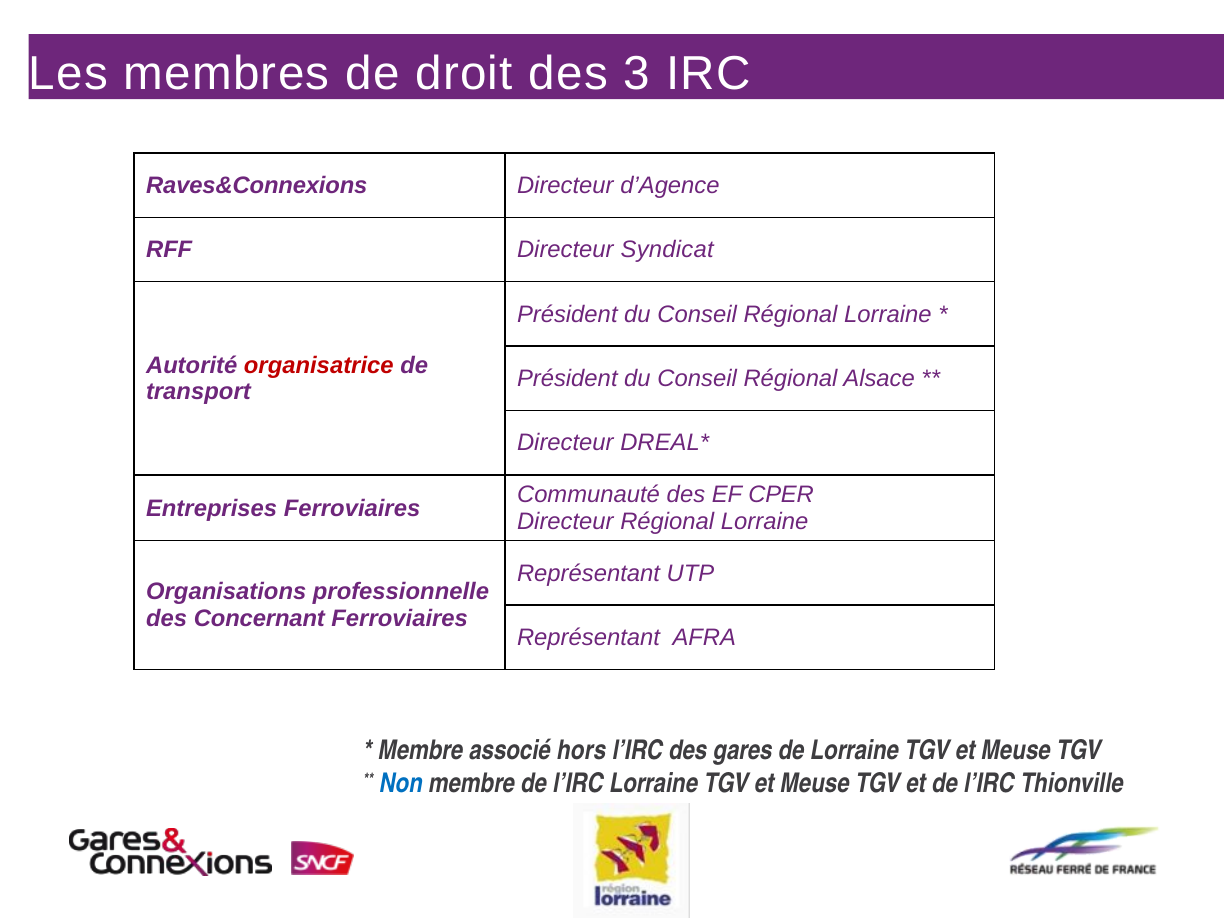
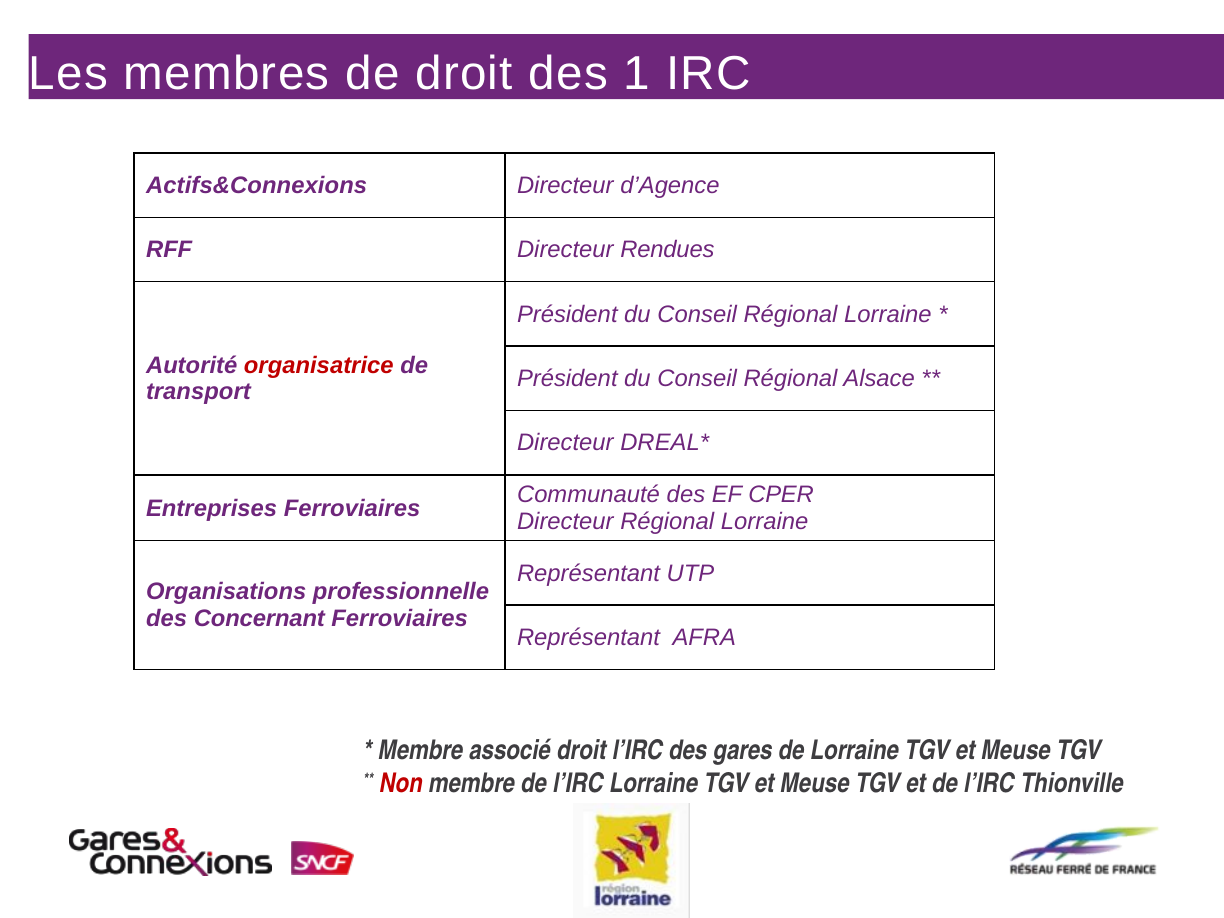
3: 3 -> 1 (637, 74)
Raves&Connexions: Raves&Connexions -> Actifs&Connexions (257, 186)
Syndicat: Syndicat -> Rendues (667, 250)
associé hors: hors -> droit (582, 751)
Non colour: blue -> red (401, 784)
